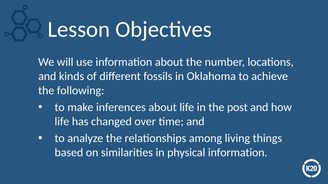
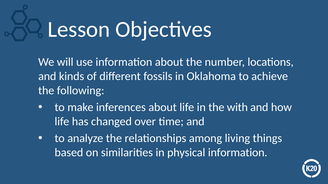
post: post -> with (237, 108)
